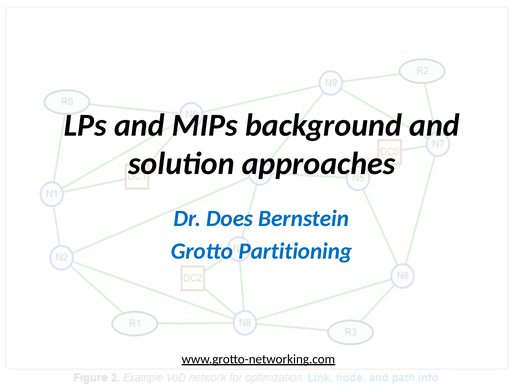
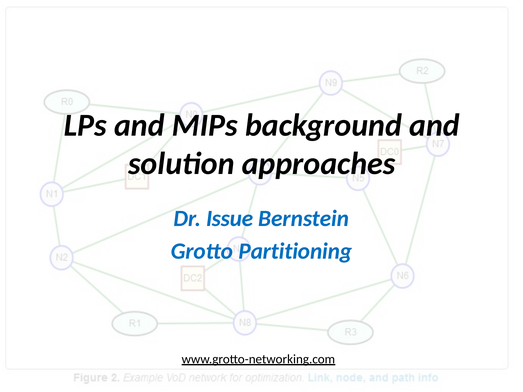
Does: Does -> Issue (230, 219)
